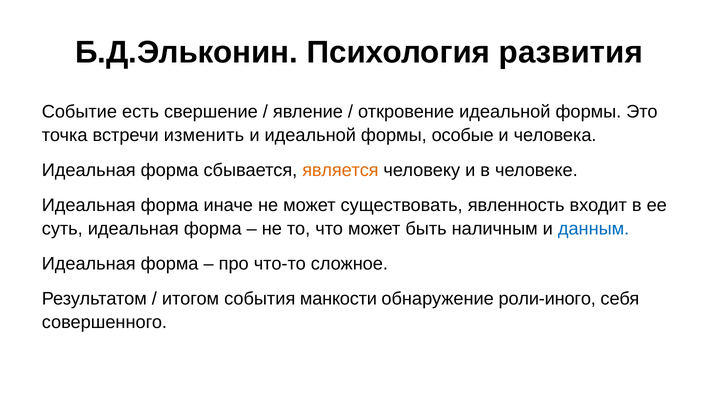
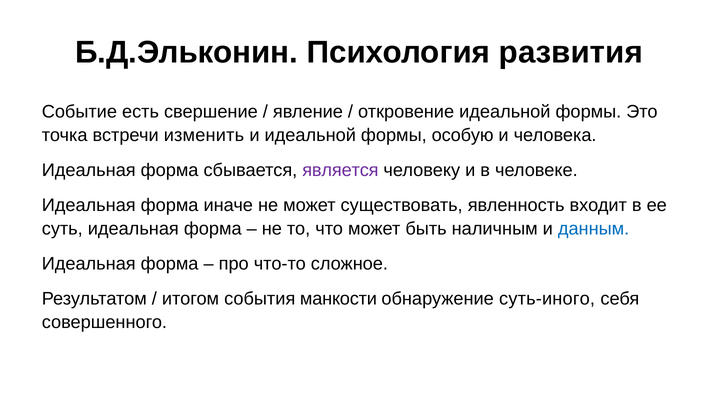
особые: особые -> особую (463, 135)
является colour: orange -> purple (340, 170)
роли-иного: роли-иного -> суть-иного (547, 299)
